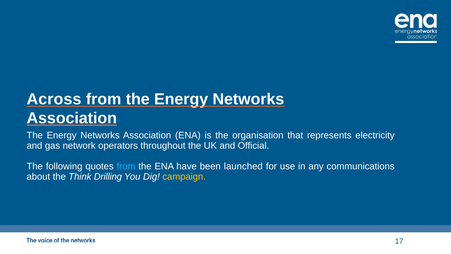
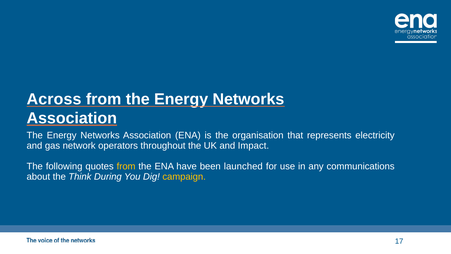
Official: Official -> Impact (253, 146)
from colour: light blue -> yellow (126, 166)
Drilling: Drilling -> During (108, 177)
